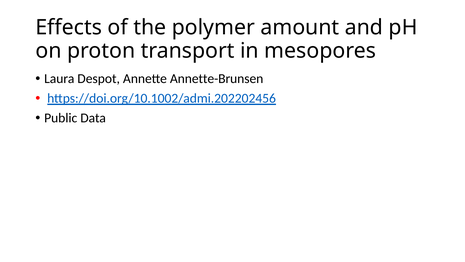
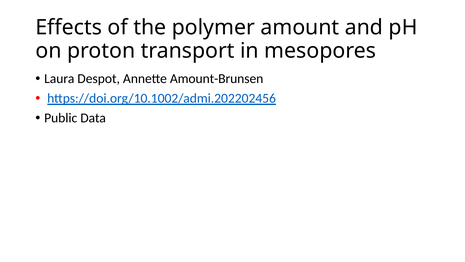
Annette-Brunsen: Annette-Brunsen -> Amount-Brunsen (217, 79)
